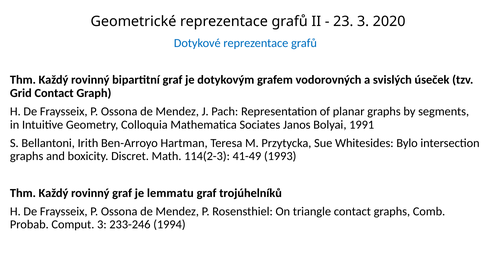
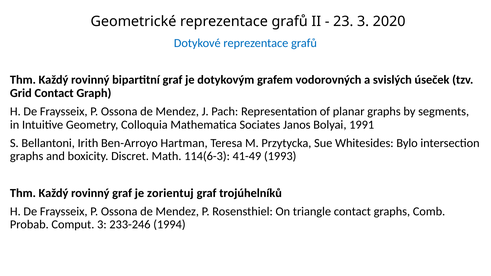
114(2-3: 114(2-3 -> 114(6-3 (207, 156)
lemmatu: lemmatu -> zorientuj (170, 193)
